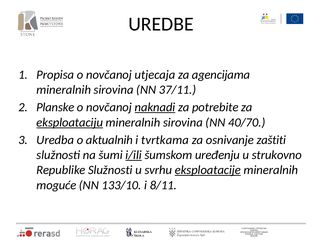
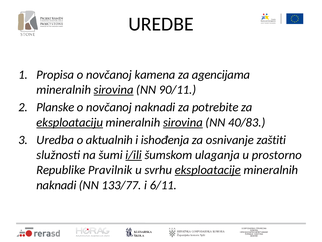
utjecaja: utjecaja -> kamena (155, 74)
sirovina underline: none -> present (114, 90)
37/11: 37/11 -> 90/11 (178, 90)
naknadi underline: present -> none (155, 107)
sirovina underline: none -> present (183, 122)
40/70: 40/70 -> 40/83 (247, 122)
tvrtkama: tvrtkama -> ishođenja (165, 140)
uređenju: uređenju -> ulaganja (217, 155)
strukovno: strukovno -> prostorno (277, 155)
Republike Služnosti: Služnosti -> Pravilnik (110, 170)
moguće: moguće -> naknadi (56, 185)
133/10: 133/10 -> 133/77 (122, 185)
8/11: 8/11 -> 6/11 (163, 185)
